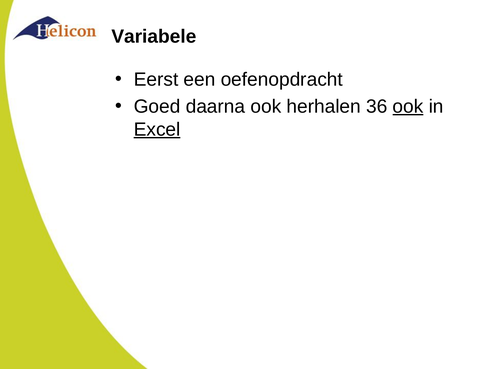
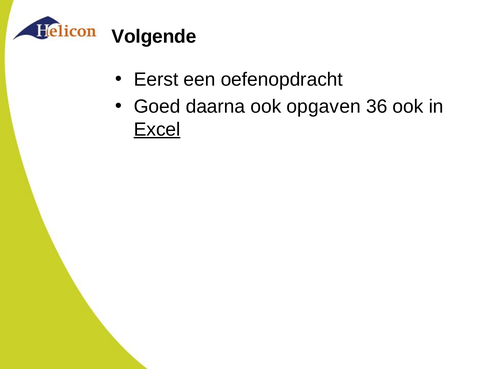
Variabele: Variabele -> Volgende (154, 37)
herhalen: herhalen -> opgaven (324, 106)
ook underline: present -> none (408, 106)
